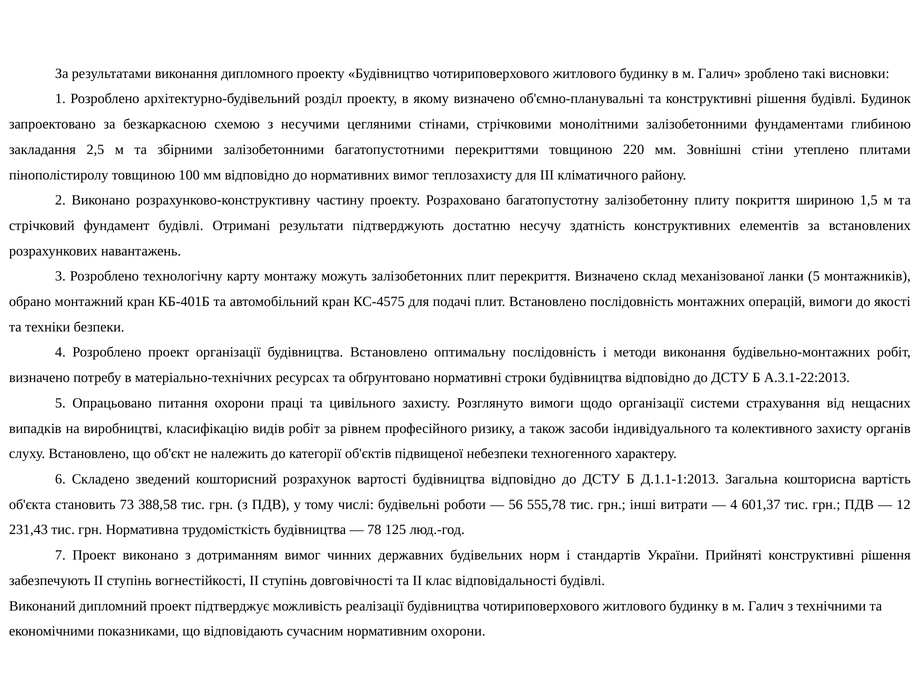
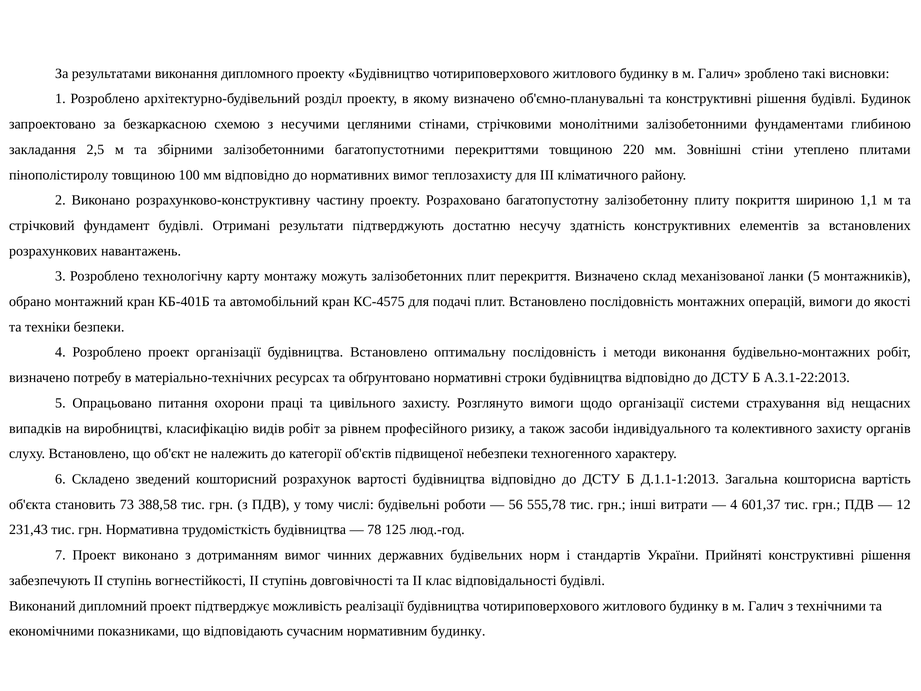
1,5: 1,5 -> 1,1 (869, 200)
нормативним охорони: охорони -> будинку (458, 631)
